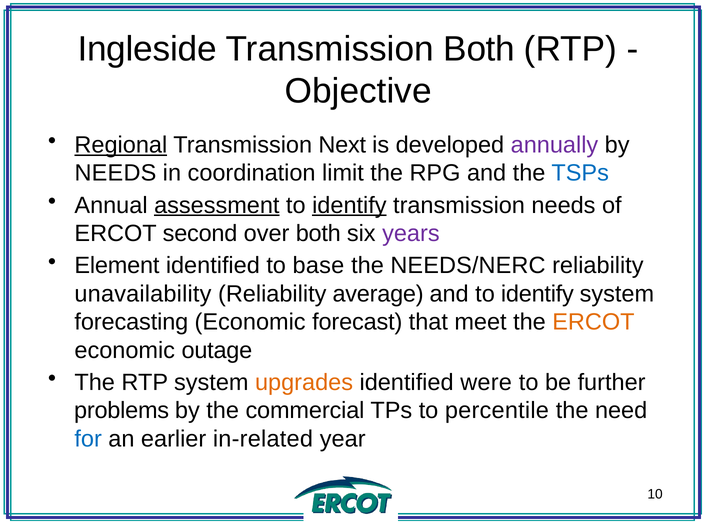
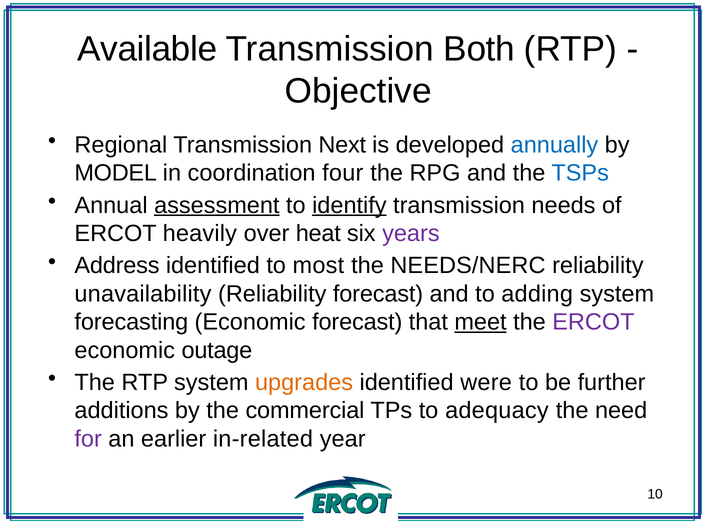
Ingleside: Ingleside -> Available (147, 49)
Regional underline: present -> none (121, 145)
annually colour: purple -> blue (554, 145)
NEEDS: NEEDS -> MODEL (116, 173)
limit: limit -> four (343, 173)
second: second -> heavily (200, 233)
over both: both -> heat (318, 233)
Element: Element -> Address (117, 266)
base: base -> most (318, 266)
Reliability average: average -> forecast (378, 294)
and to identify: identify -> adding (537, 294)
meet underline: none -> present (481, 322)
ERCOT colour: orange -> purple (593, 322)
problems: problems -> additions (121, 410)
percentile: percentile -> adequacy (497, 410)
for colour: blue -> purple (88, 439)
